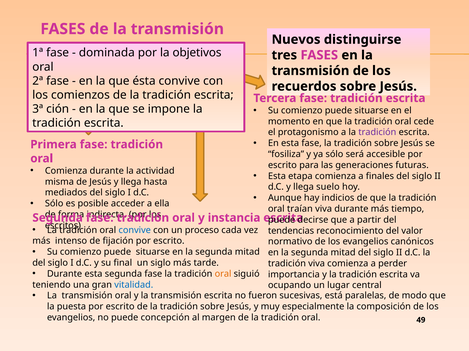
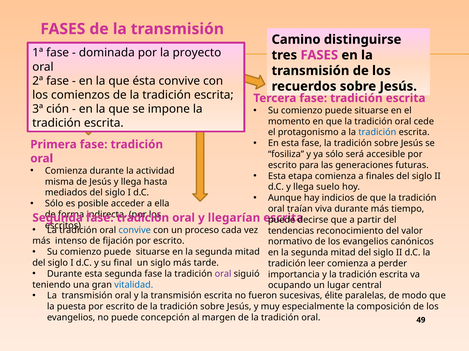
Nuevos: Nuevos -> Camino (296, 40)
objetivos: objetivos -> proyecto (197, 53)
tradición colour: purple -> blue (377, 133)
instancia: instancia -> llegarían (234, 218)
tradición viva: viva -> leer (317, 264)
oral colour: orange -> purple (223, 274)
está: está -> élite (334, 296)
